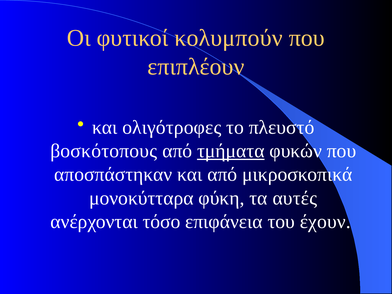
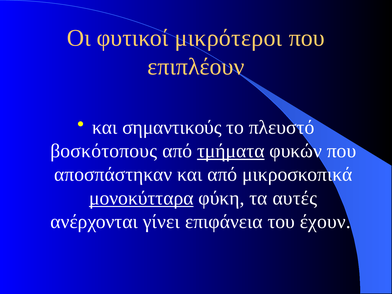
κολυμπούν: κολυμπούν -> μικρότεροι (228, 38)
ολιγότροφες: ολιγότροφες -> σημαντικούς (172, 127)
μονοκύτταρα underline: none -> present (141, 198)
τόσο: τόσο -> γίνει (161, 222)
